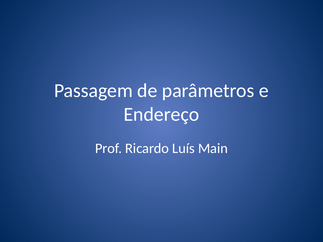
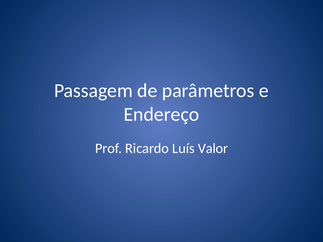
Main: Main -> Valor (213, 149)
